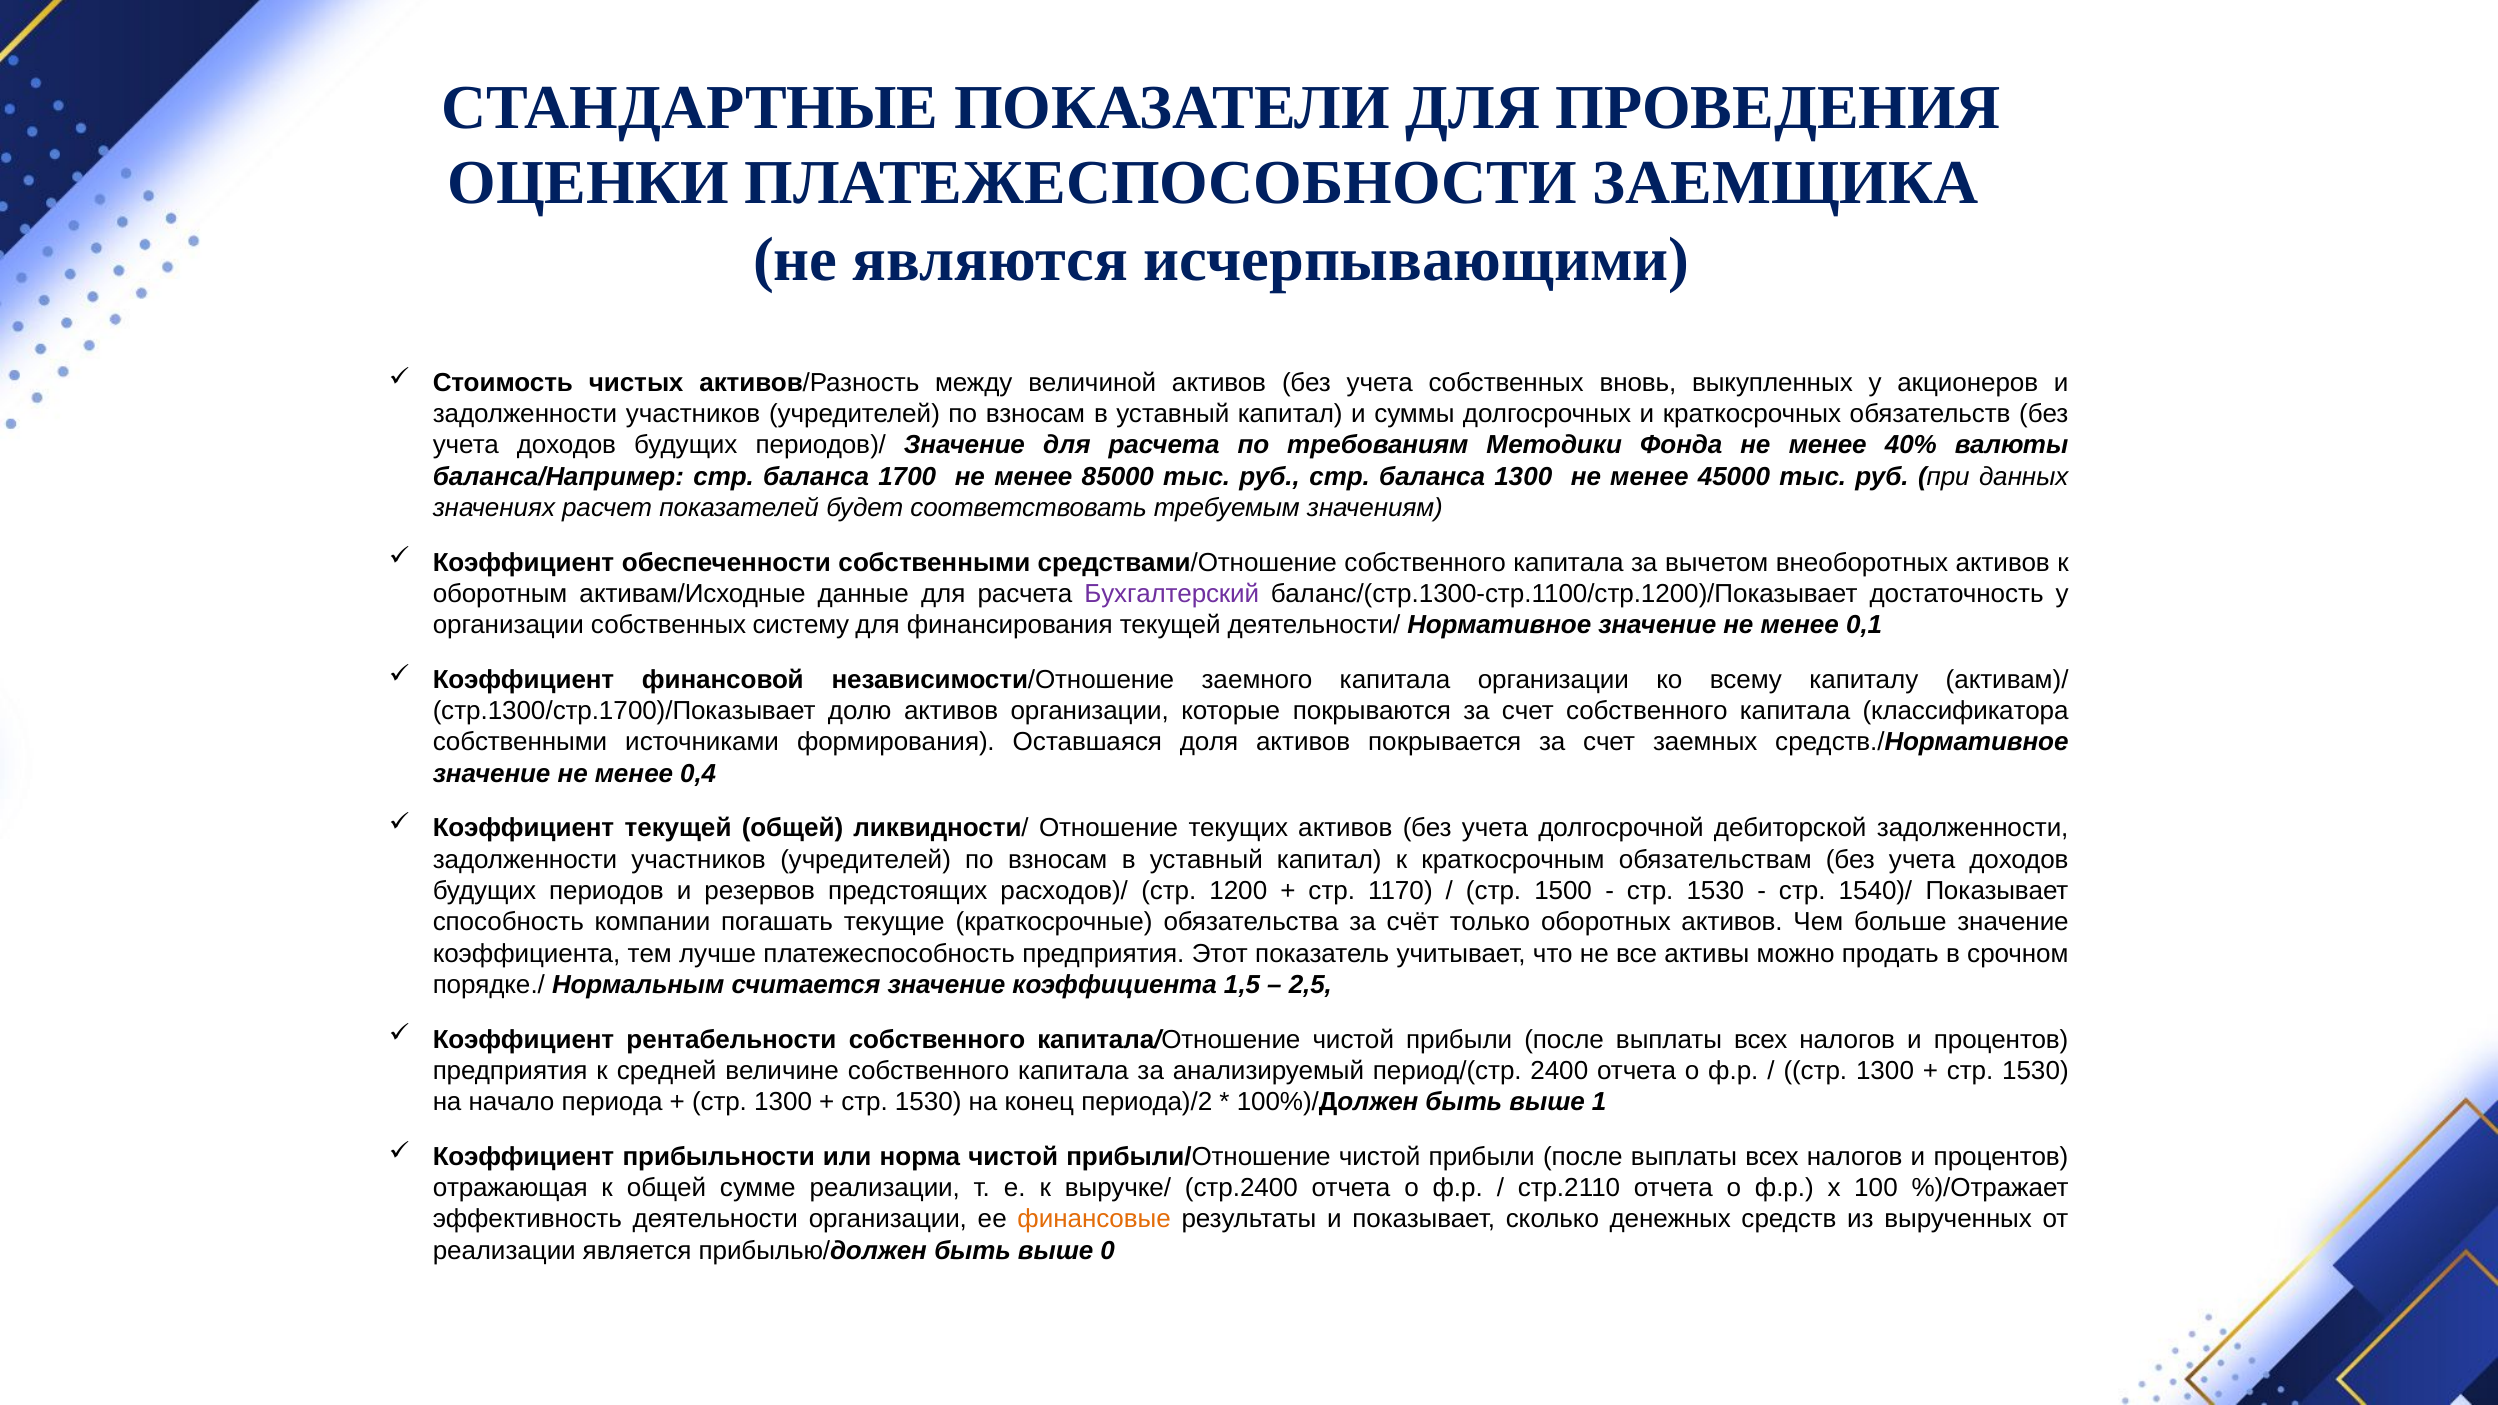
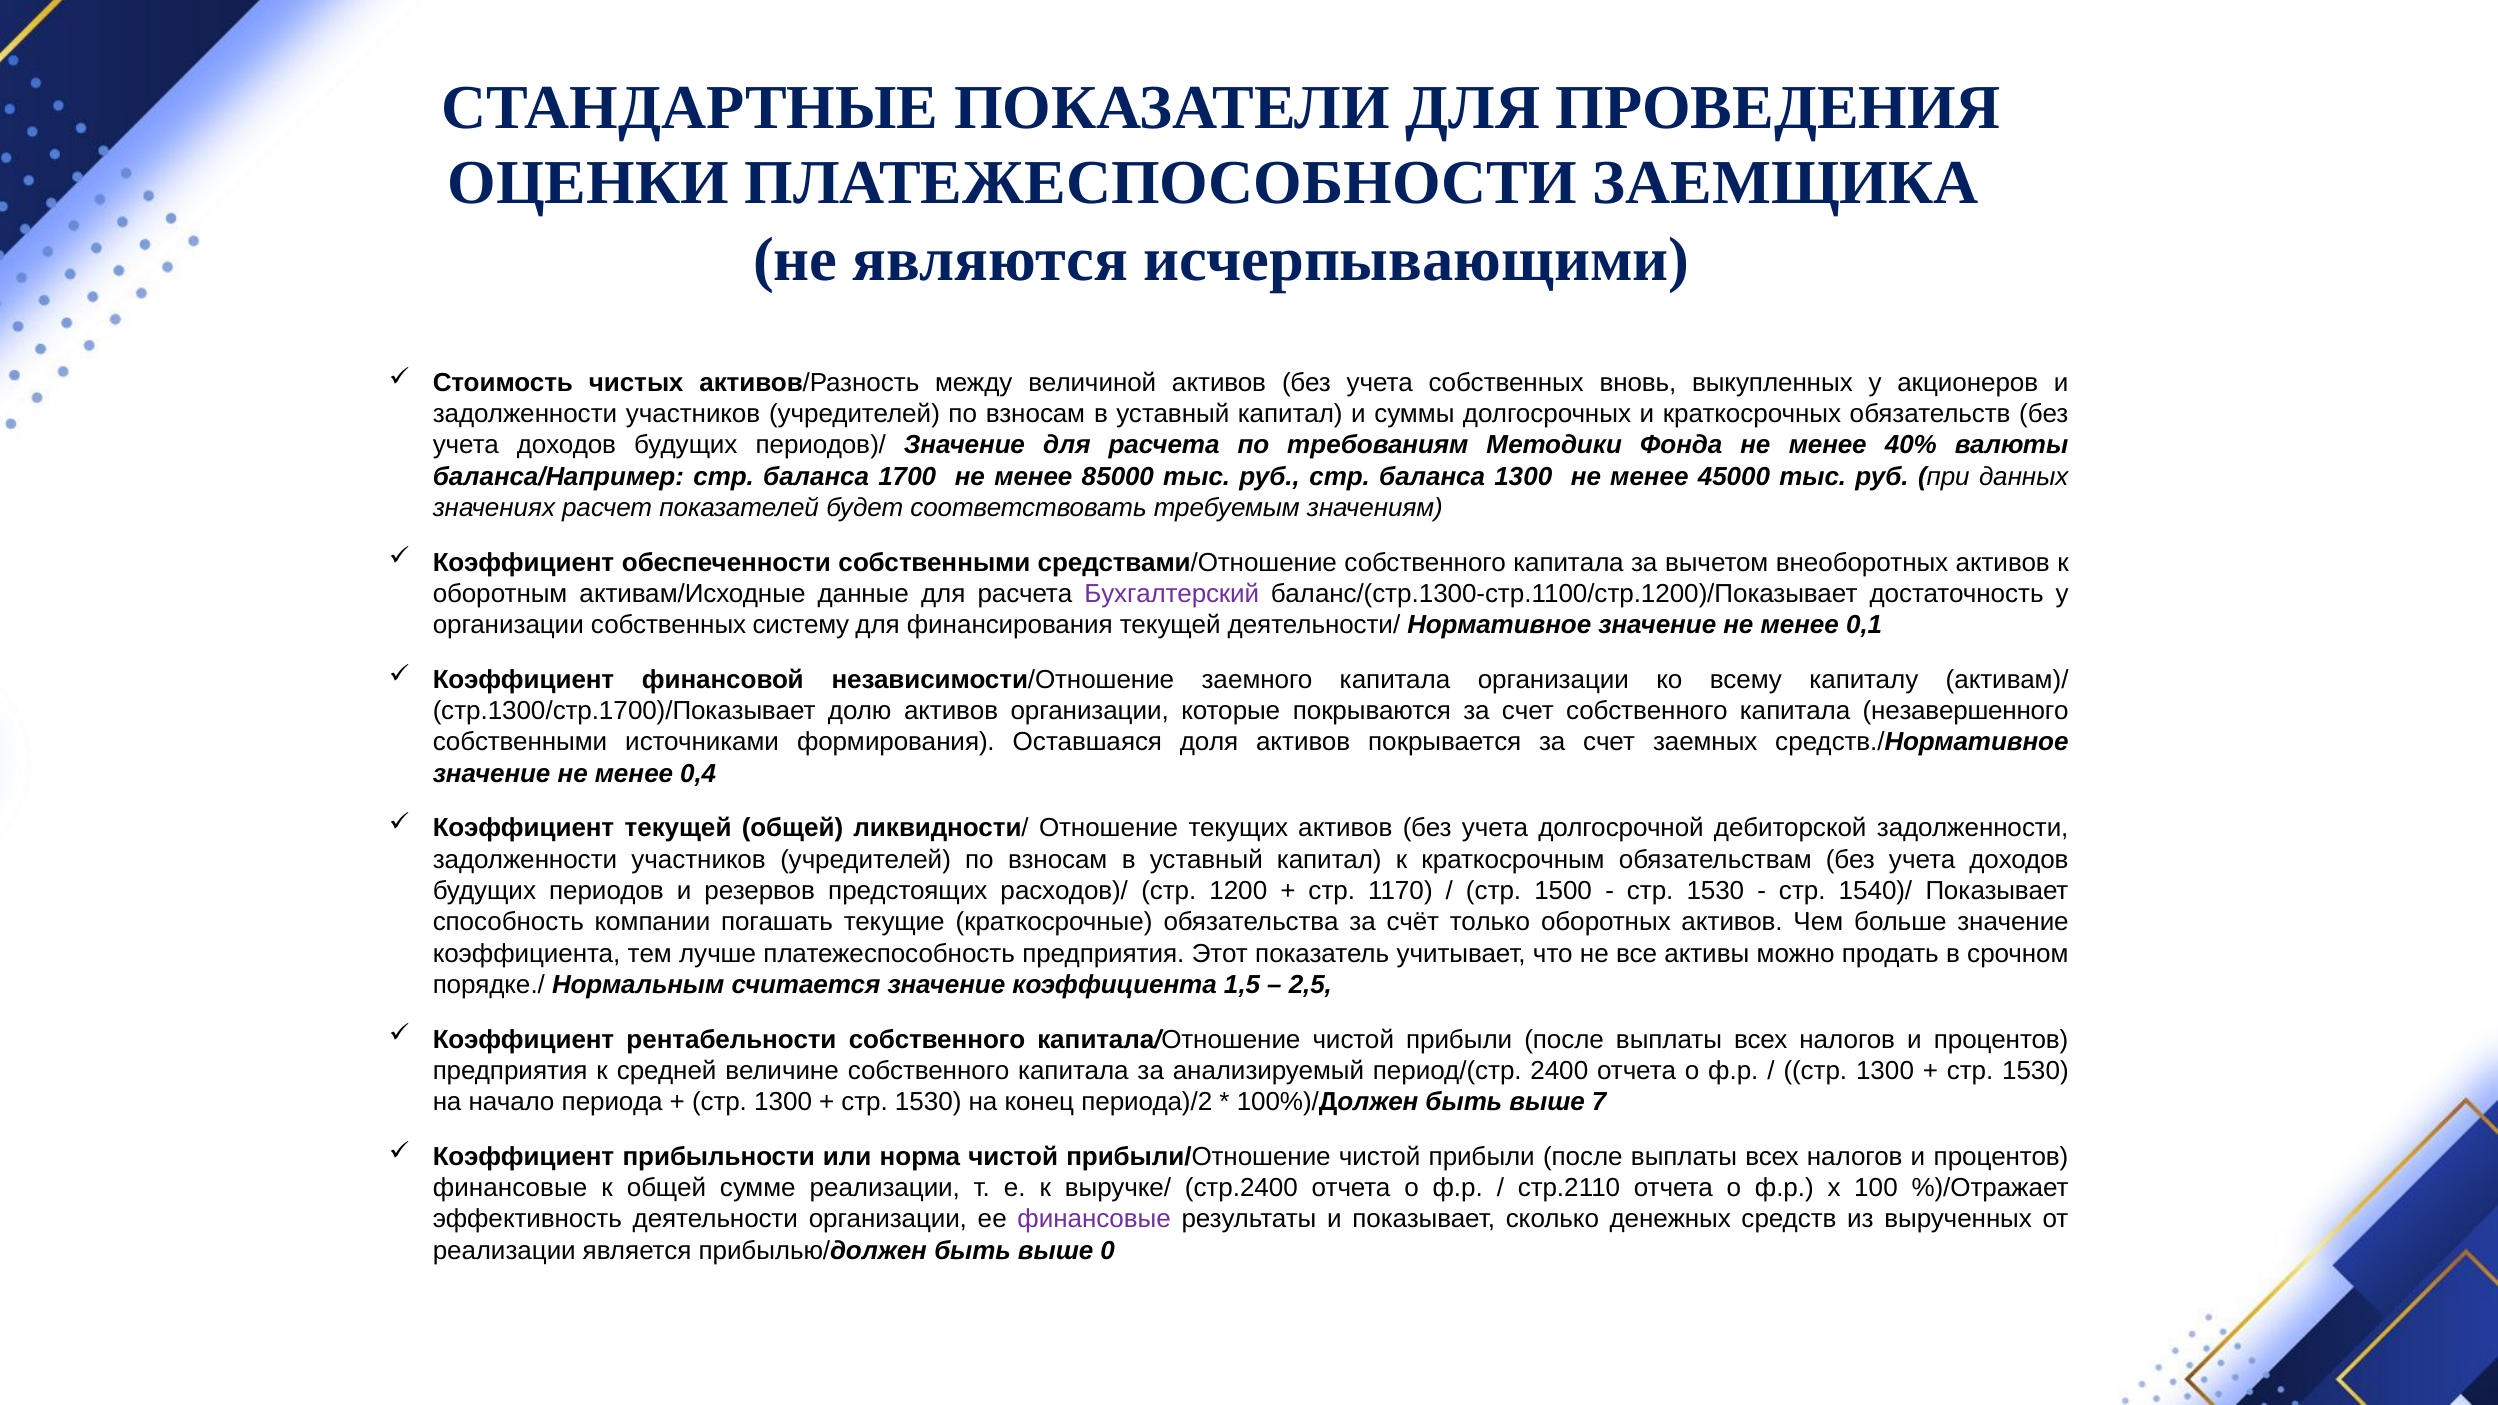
классификатора: классификатора -> незавершенного (1966, 711)
1: 1 -> 7 (1599, 1102)
отражающая: отражающая -> финансовые (510, 1188)
финансовые colour: orange -> purple (1094, 1219)
